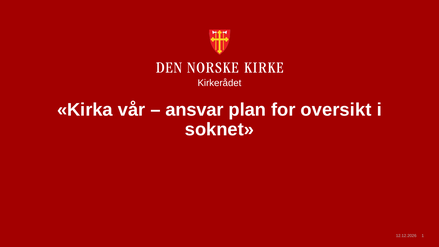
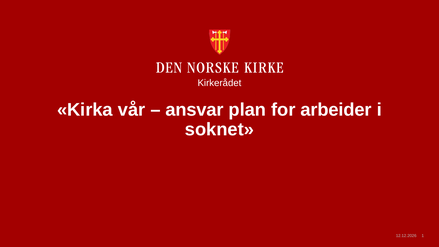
oversikt: oversikt -> arbeider (336, 110)
